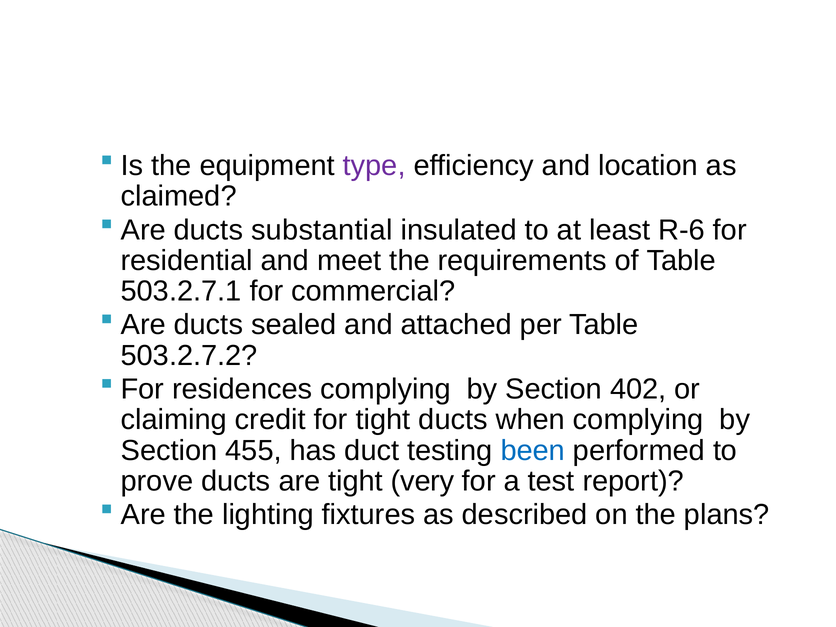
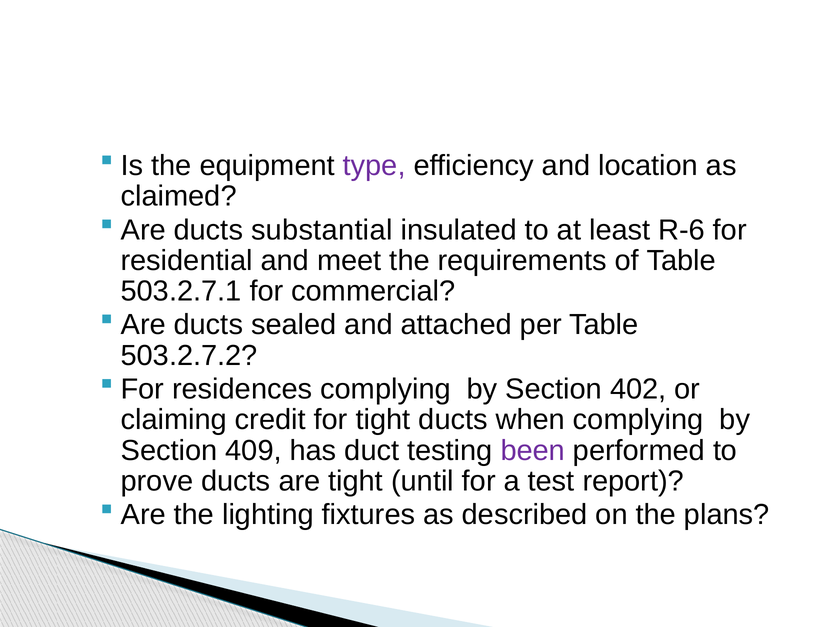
455: 455 -> 409 (254, 450)
been colour: blue -> purple (533, 450)
very: very -> until (423, 481)
